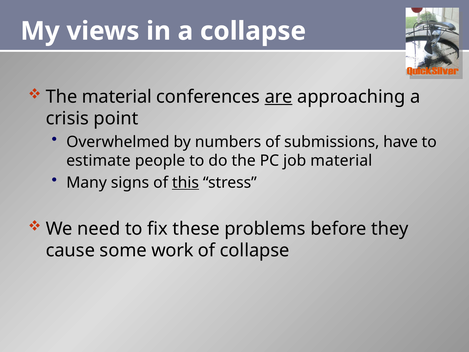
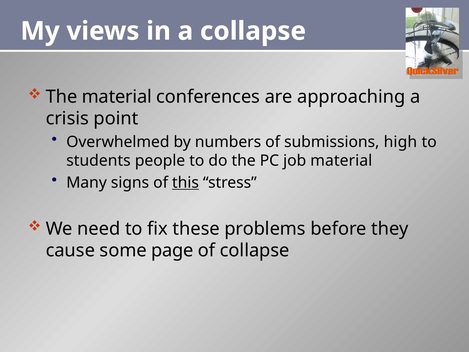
are underline: present -> none (279, 97)
have: have -> high (400, 142)
estimate: estimate -> students (98, 161)
work: work -> page (172, 250)
